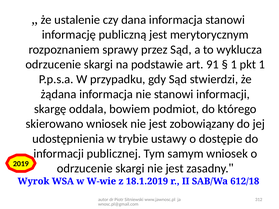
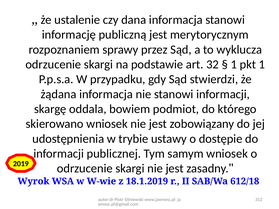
91: 91 -> 32 (213, 64)
